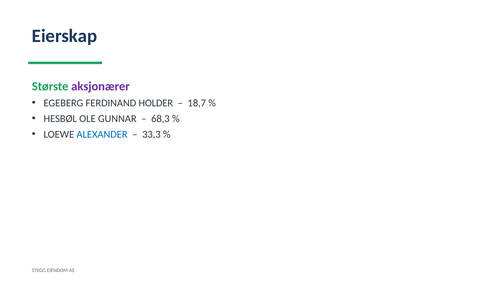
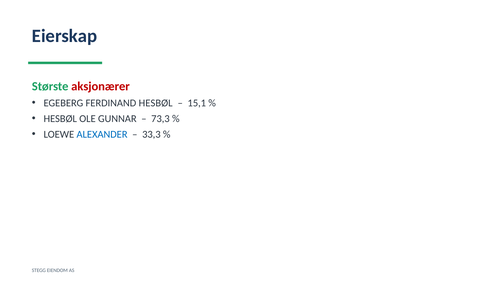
aksjonærer colour: purple -> red (100, 86)
FERDINAND HOLDER: HOLDER -> HESBØL (156, 103)
18,7: 18,7 -> 15,1 (197, 103)
68,3: 68,3 -> 73,3 (160, 119)
